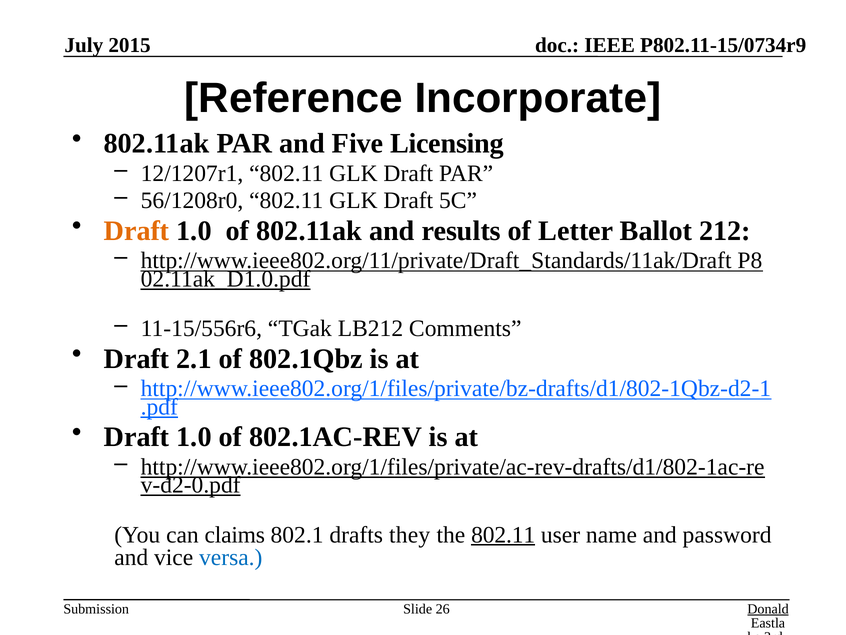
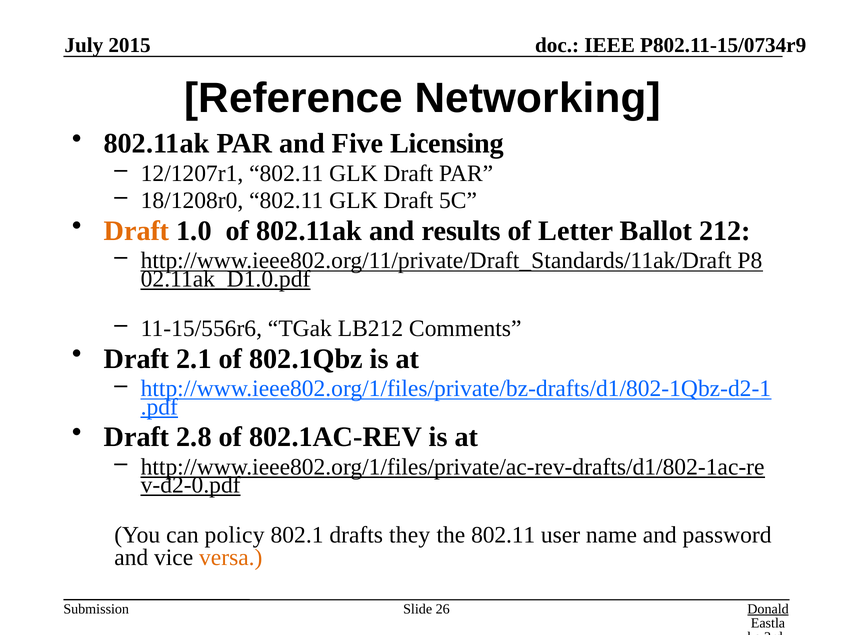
Incorporate: Incorporate -> Networking (538, 98)
56/1208r0: 56/1208r0 -> 18/1208r0 (192, 201)
1.0: 1.0 -> 2.8 (194, 437)
claims: claims -> policy (235, 534)
802.11 underline: present -> none (503, 534)
versa colour: blue -> orange (231, 557)
